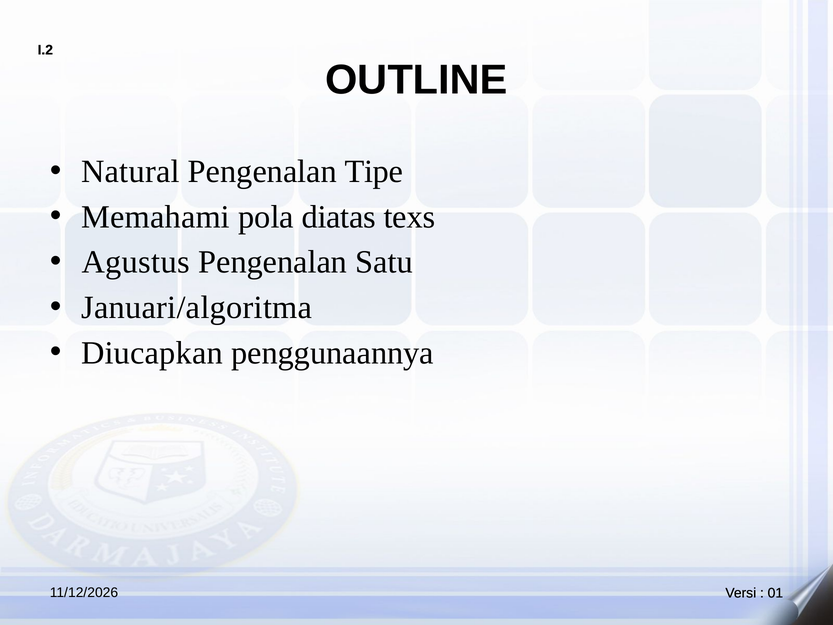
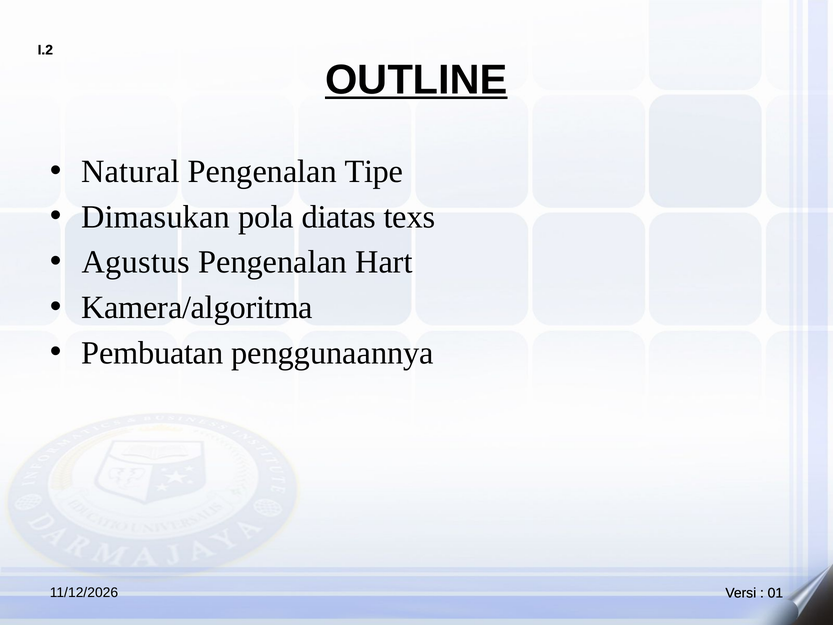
OUTLINE underline: none -> present (416, 80)
Memahami: Memahami -> Dimasukan (156, 217)
Satu: Satu -> Hart (384, 262)
Januari/algoritma: Januari/algoritma -> Kamera/algoritma (197, 307)
Diucapkan: Diucapkan -> Pembuatan (152, 353)
